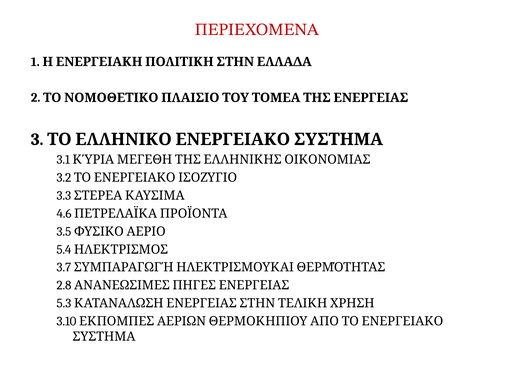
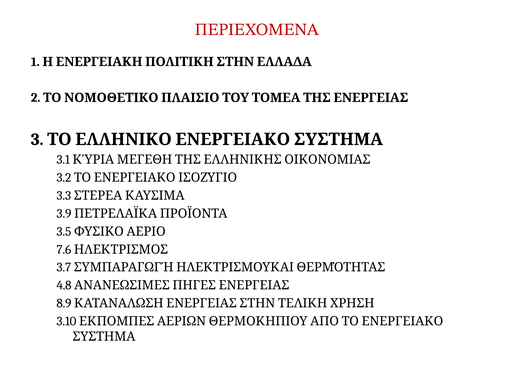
4.6: 4.6 -> 3.9 (64, 214)
5.4: 5.4 -> 7.6 (64, 250)
2.8: 2.8 -> 4.8 (64, 286)
5.3: 5.3 -> 8.9 (64, 304)
